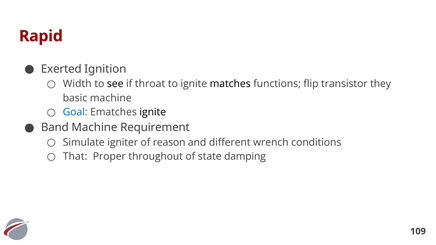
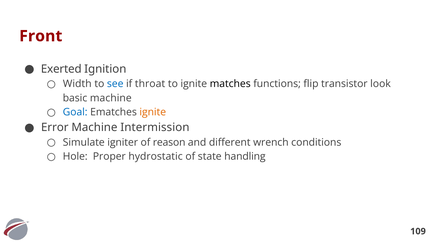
Rapid: Rapid -> Front (41, 36)
see colour: black -> blue (115, 84)
they: they -> look (381, 84)
ignite colour: black -> orange (153, 112)
Band: Band -> Error (55, 128)
Requirement: Requirement -> Intermission (155, 128)
That: That -> Hole (75, 157)
throughout: throughout -> hydrostatic (156, 157)
damping: damping -> handling (245, 157)
